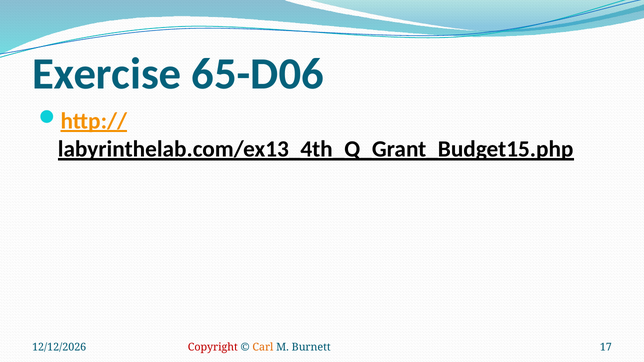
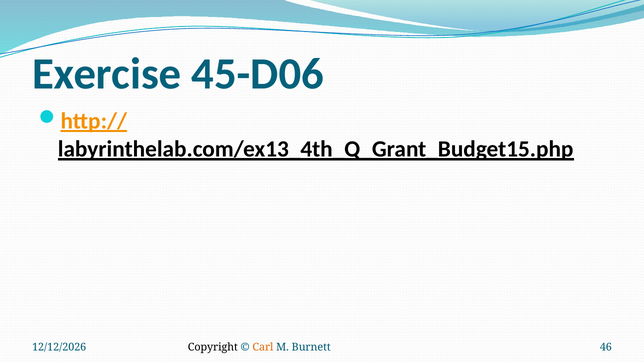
65-D06: 65-D06 -> 45-D06 (258, 74)
Copyright colour: red -> black (213, 348)
17: 17 -> 46 (606, 348)
